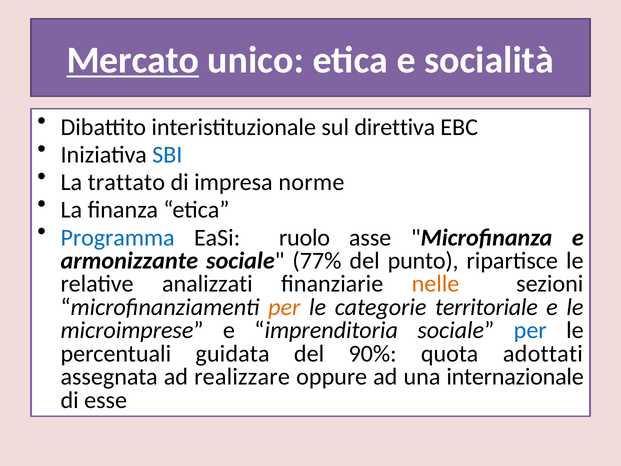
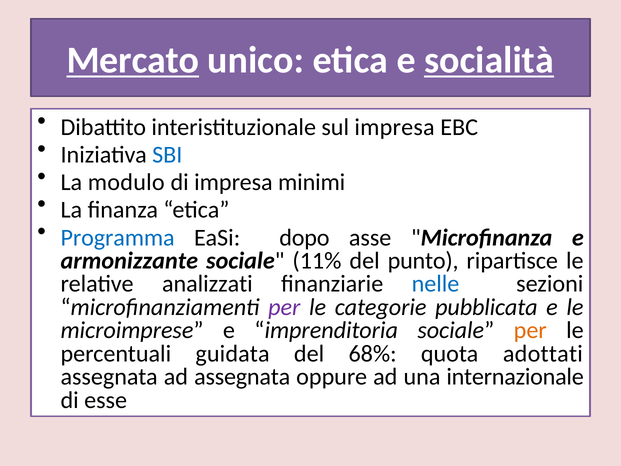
socialità underline: none -> present (489, 60)
sul direttiva: direttiva -> impresa (395, 127)
trattato: trattato -> modulo (126, 182)
norme: norme -> minimi (312, 182)
ruolo: ruolo -> dopo (304, 237)
77%: 77% -> 11% (317, 261)
nelle colour: orange -> blue (435, 284)
per colour: orange -> purple (284, 307)
territoriale: territoriale -> pubblicata (486, 307)
per colour: blue -> orange (530, 330)
90%: 90% -> 68% (373, 353)
ad realizzare: realizzare -> assegnata (242, 377)
